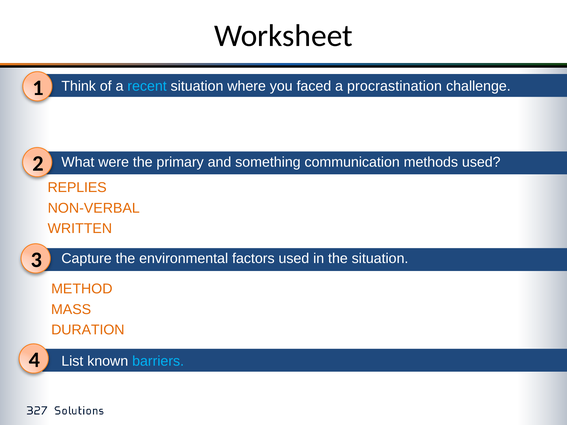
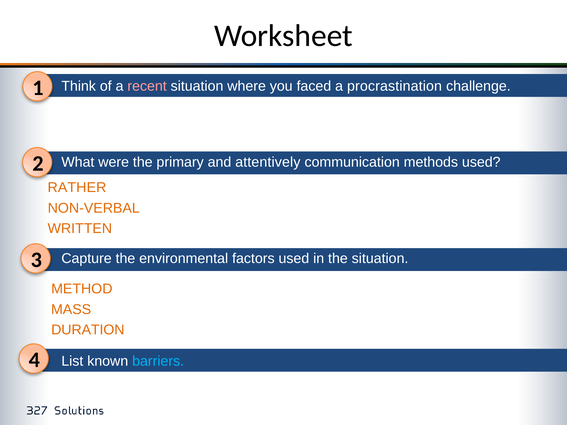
recent colour: light blue -> pink (147, 86)
something: something -> attentively (268, 162)
REPLIES: REPLIES -> RATHER (77, 188)
